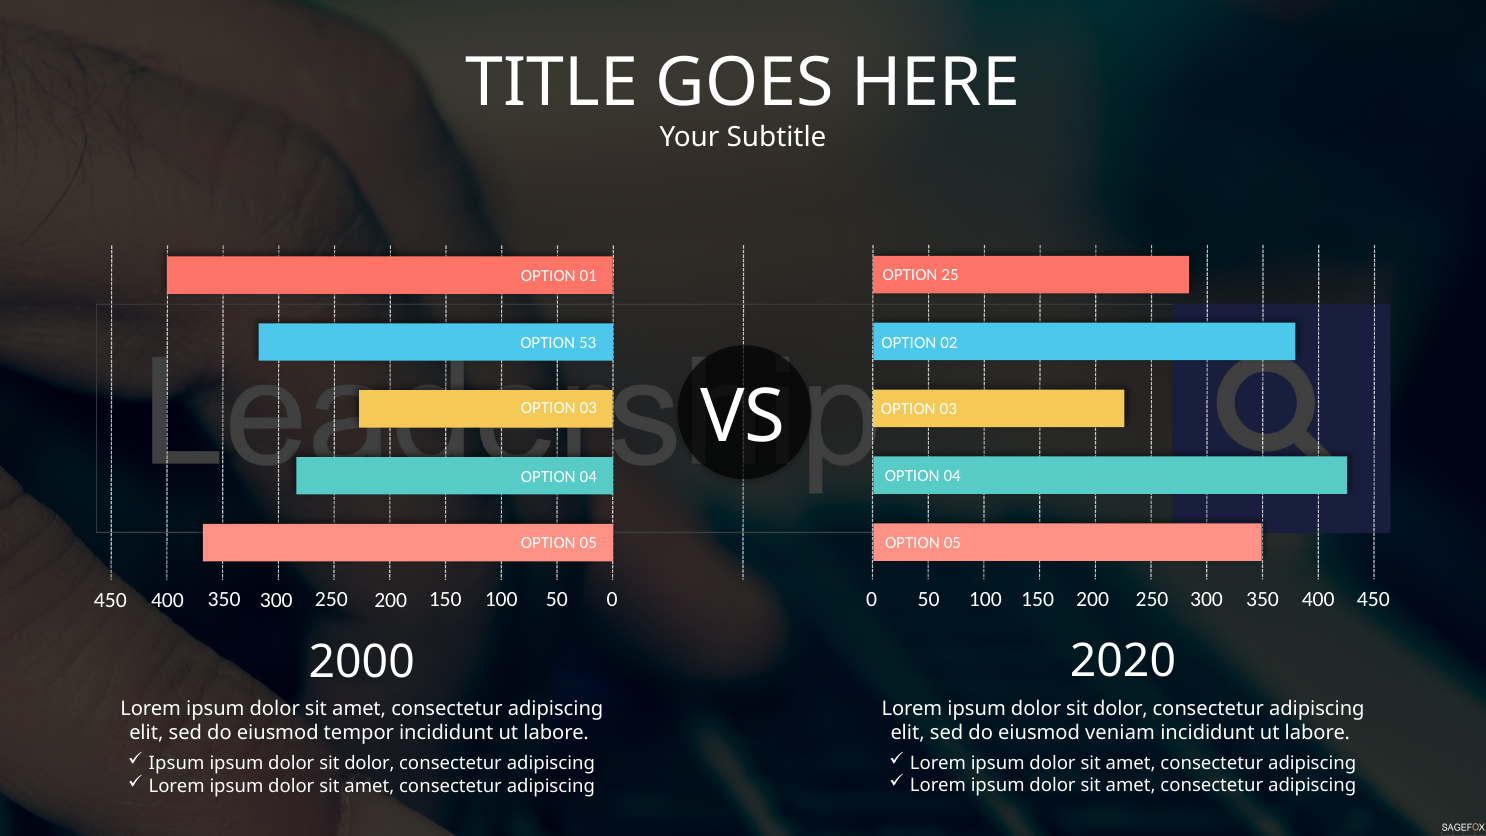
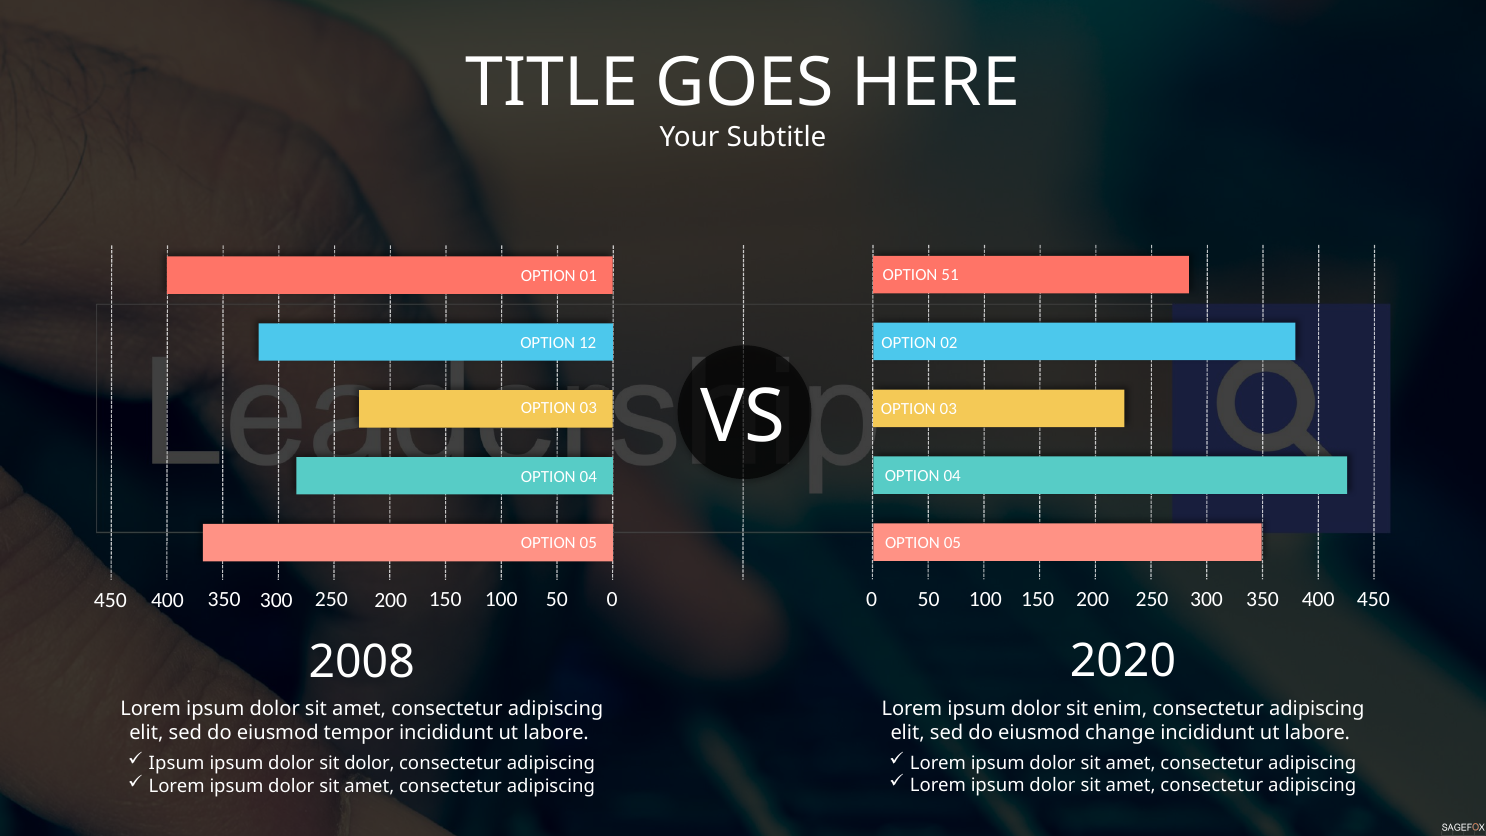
25: 25 -> 51 (950, 275)
53: 53 -> 12 (588, 342)
2000: 2000 -> 2008 (362, 662)
dolor: dolor -> enim (1120, 708)
veniam: veniam -> change (1120, 732)
